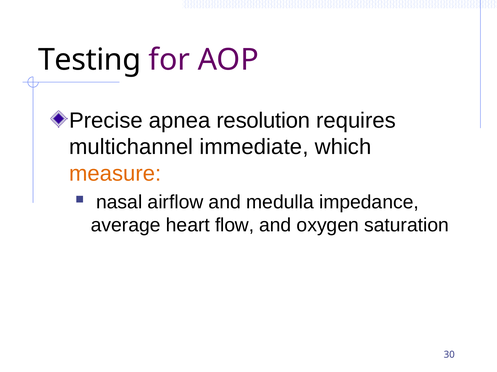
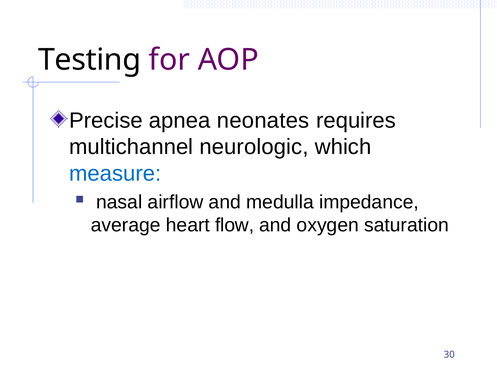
resolution: resolution -> neonates (263, 121)
immediate: immediate -> neurologic (254, 147)
measure colour: orange -> blue (115, 174)
